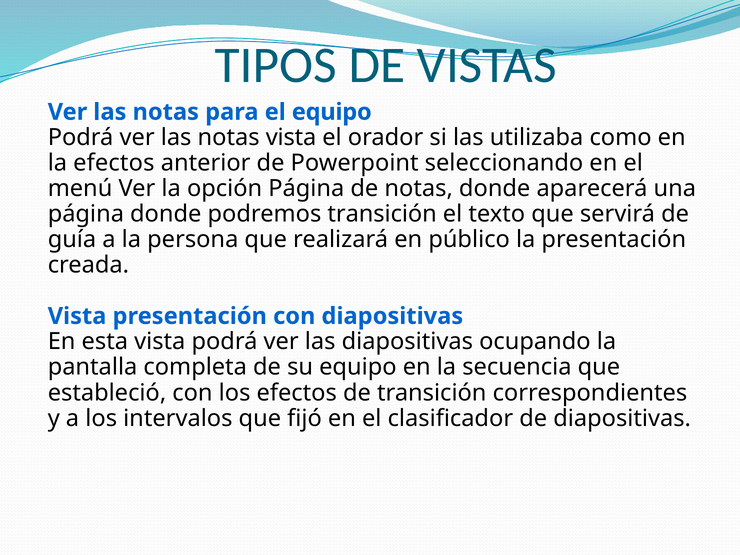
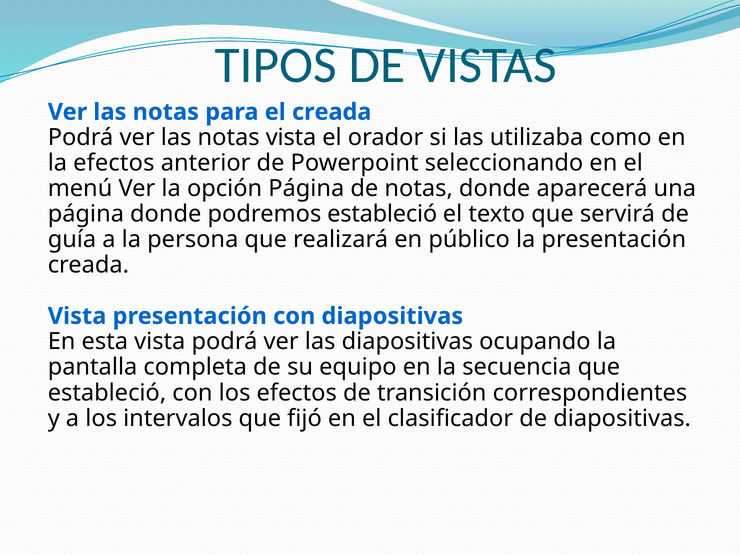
el equipo: equipo -> creada (332, 112)
podremos transición: transición -> estableció (382, 214)
